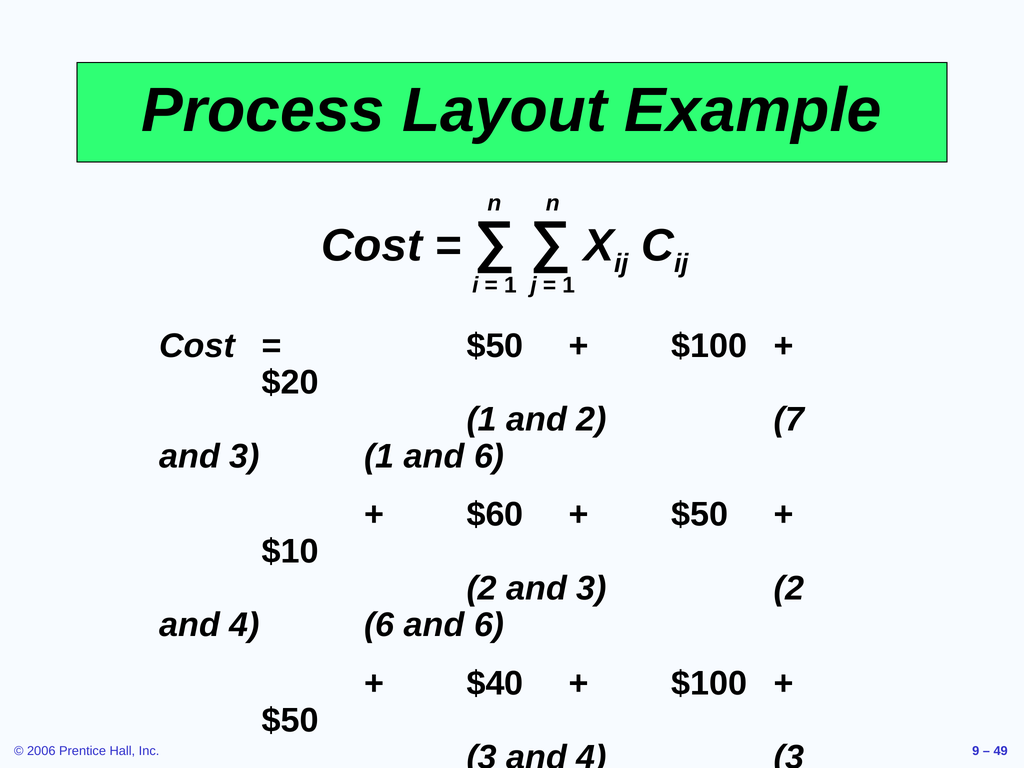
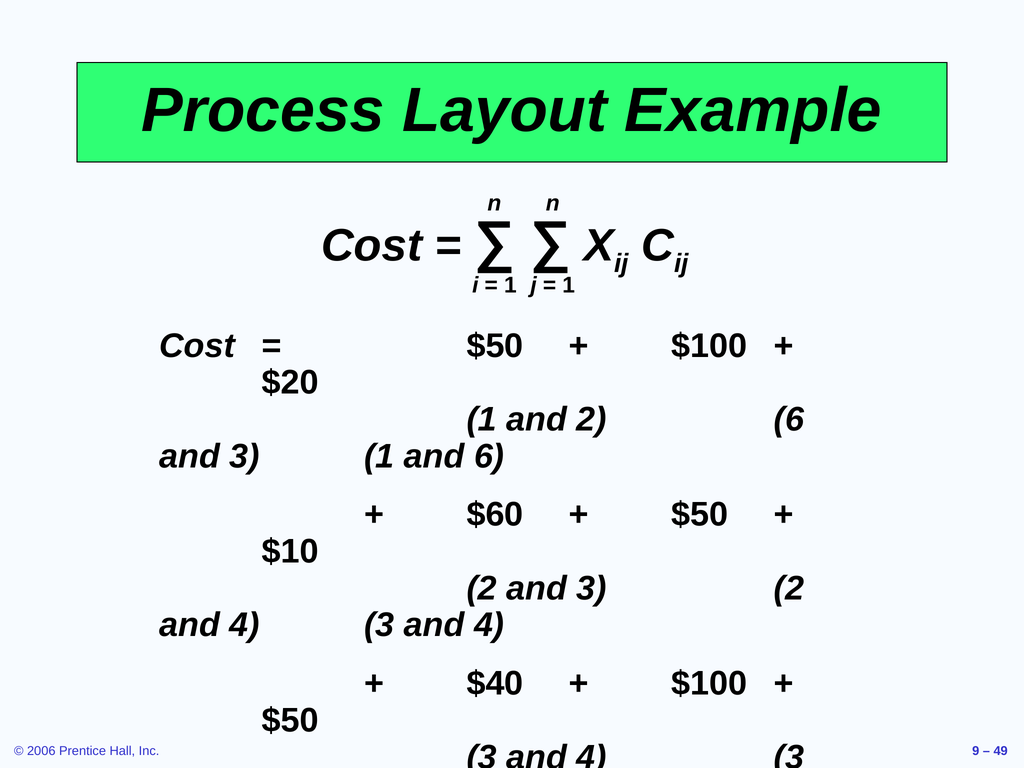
2 7: 7 -> 6 (789, 419)
6: 6 -> 3 (379, 625)
6: 6 -> 4 (489, 625)
